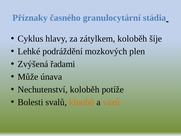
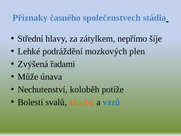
granulocytární: granulocytární -> společenstvech (112, 18)
Cyklus: Cyklus -> Střední (30, 39)
zátylkem koloběh: koloběh -> nepřímo (132, 39)
vazů colour: orange -> blue (111, 102)
